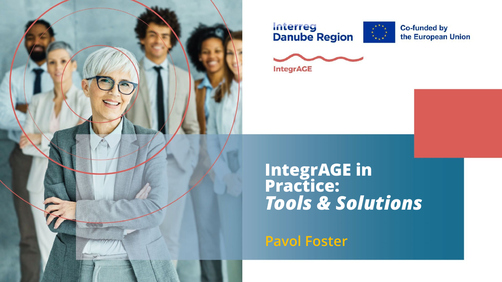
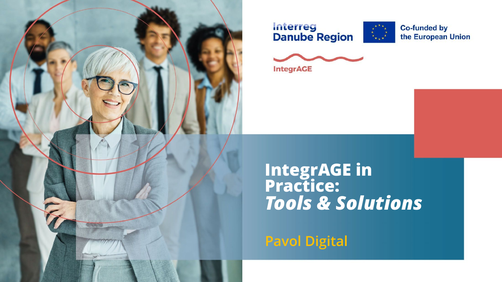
Foster: Foster -> Digital (326, 242)
